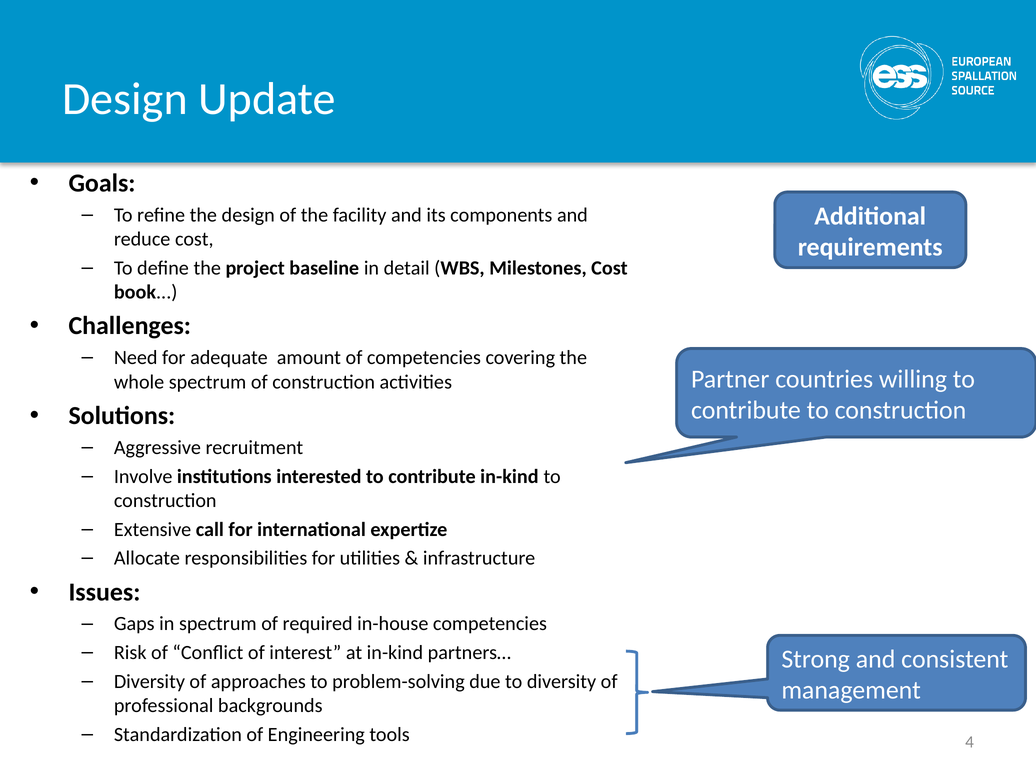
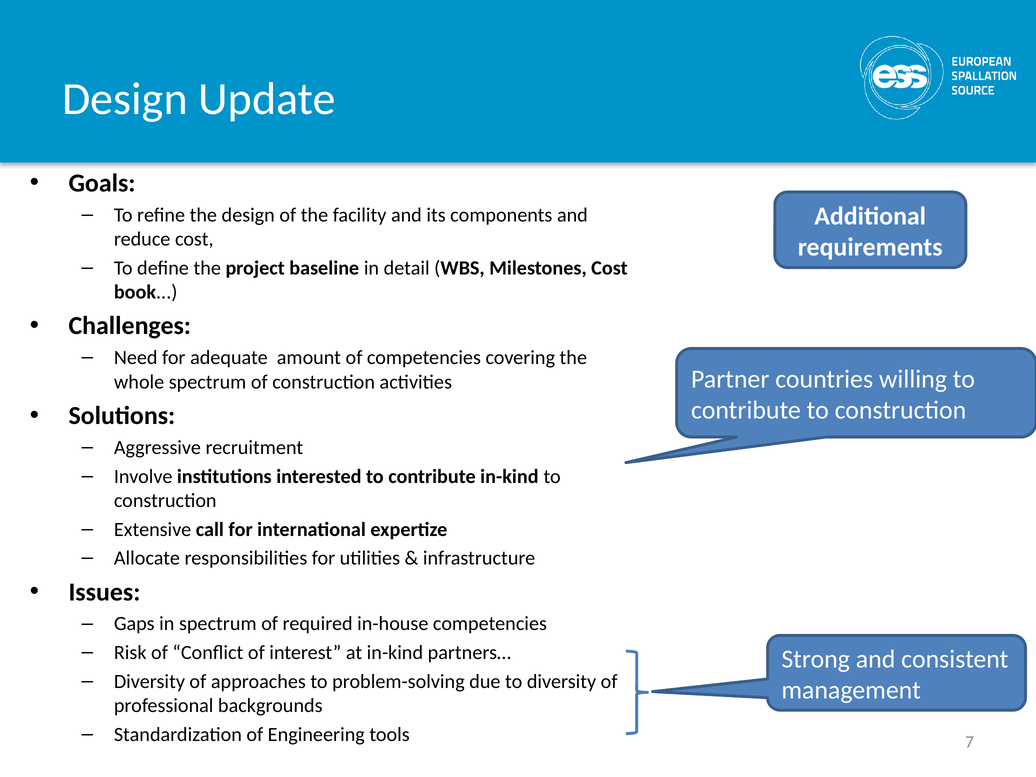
4: 4 -> 7 (970, 742)
